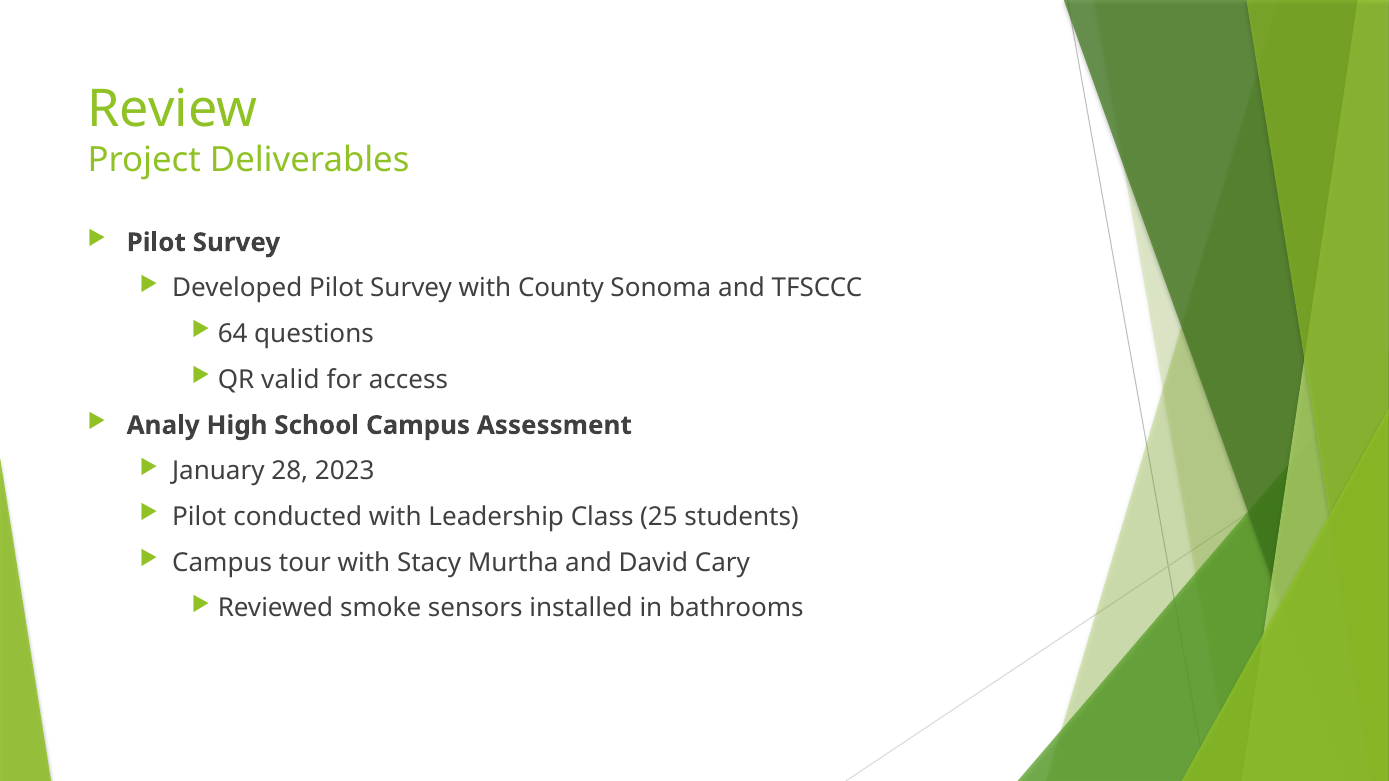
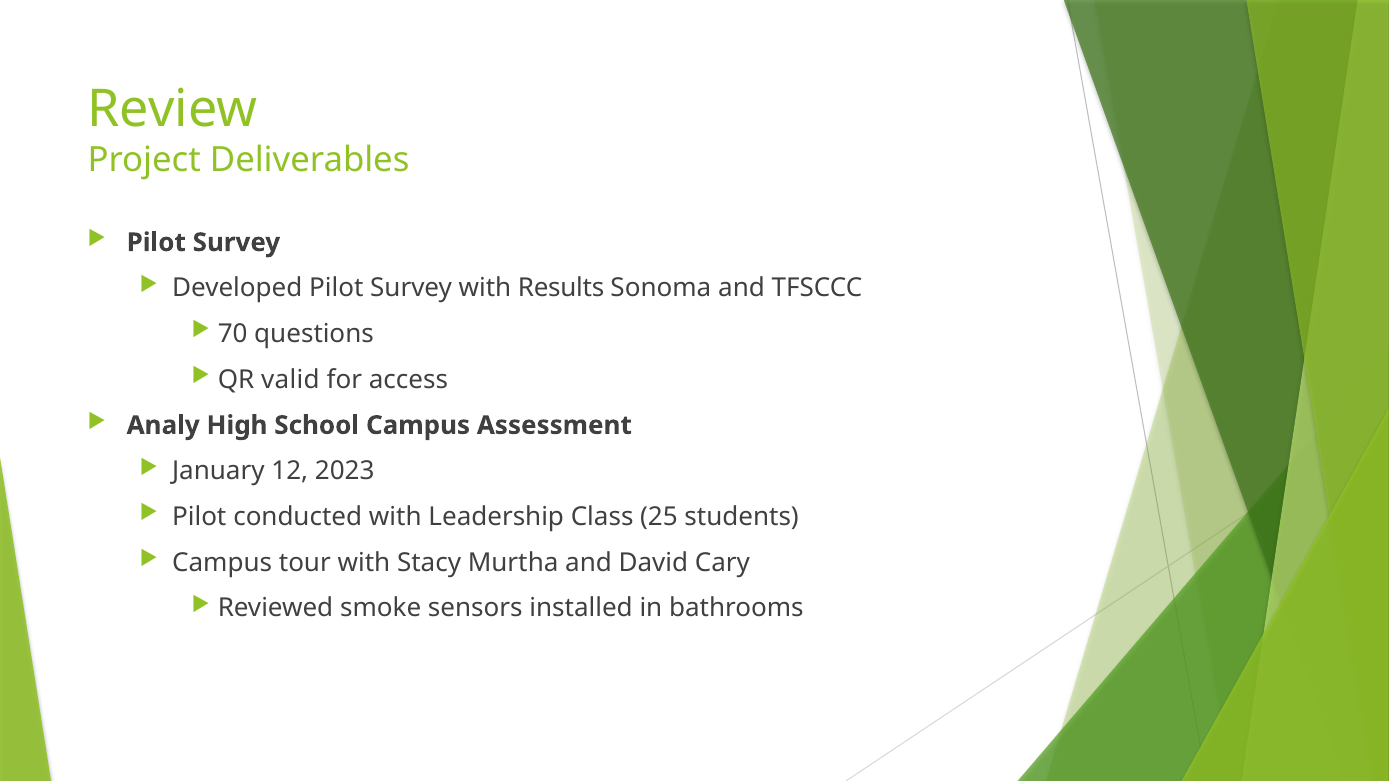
County: County -> Results (561, 288)
64: 64 -> 70 (233, 334)
28: 28 -> 12 (290, 471)
